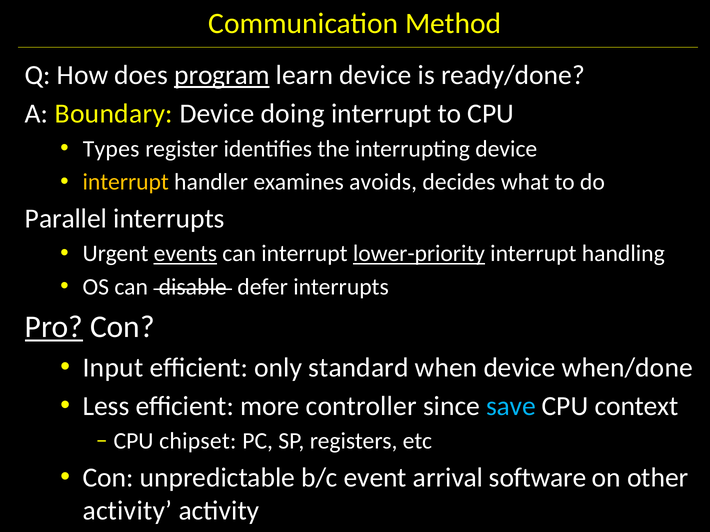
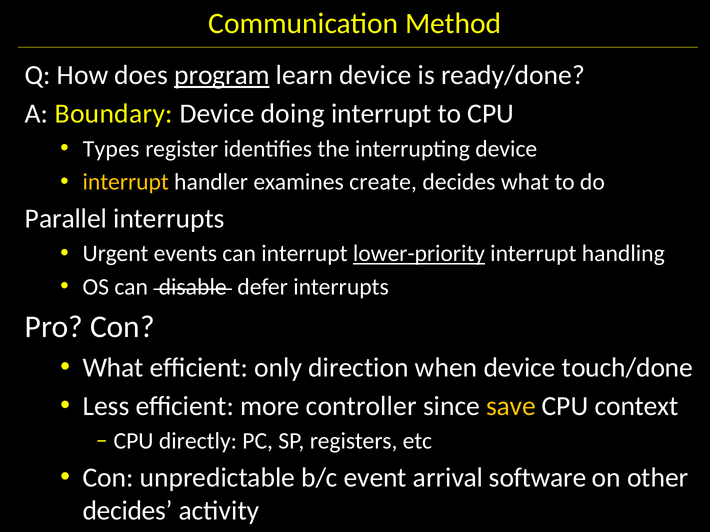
avoids: avoids -> create (383, 182)
events underline: present -> none (185, 254)
Pro underline: present -> none (54, 327)
Input: Input -> What (113, 368)
standard: standard -> direction (359, 368)
when/done: when/done -> touch/done (627, 368)
save colour: light blue -> yellow (511, 406)
chipset: chipset -> directly (198, 442)
activity: activity -> decides (128, 511)
